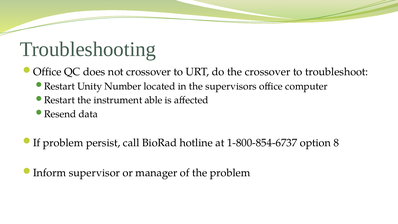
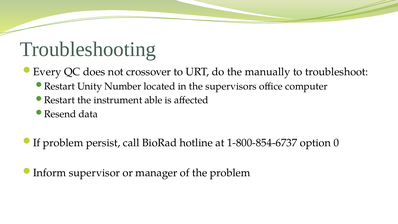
Office: Office -> Every (47, 72)
the crossover: crossover -> manually (268, 72)
8: 8 -> 0 (336, 143)
